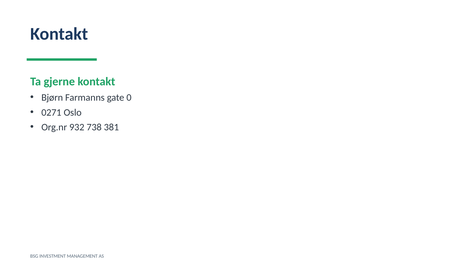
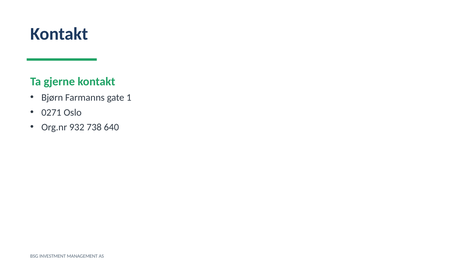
0: 0 -> 1 (129, 98)
381: 381 -> 640 (111, 127)
